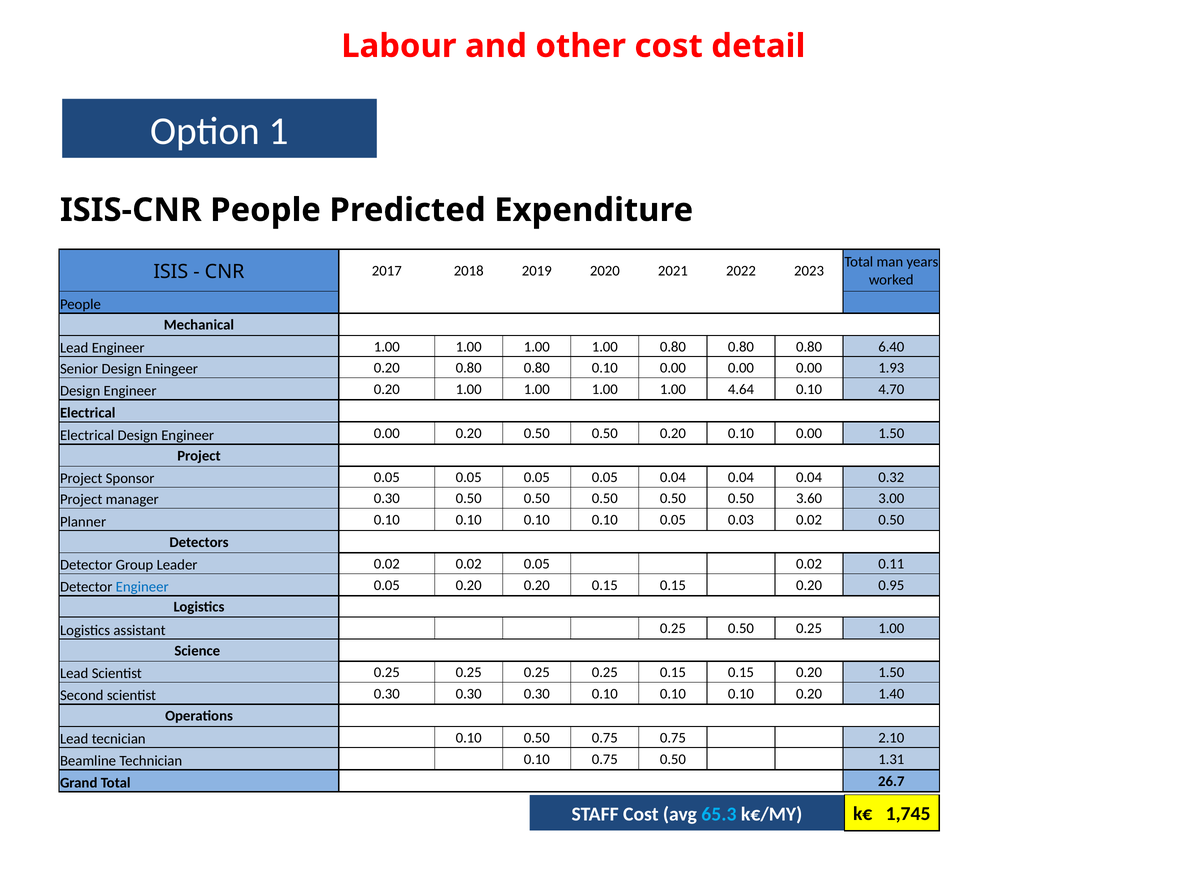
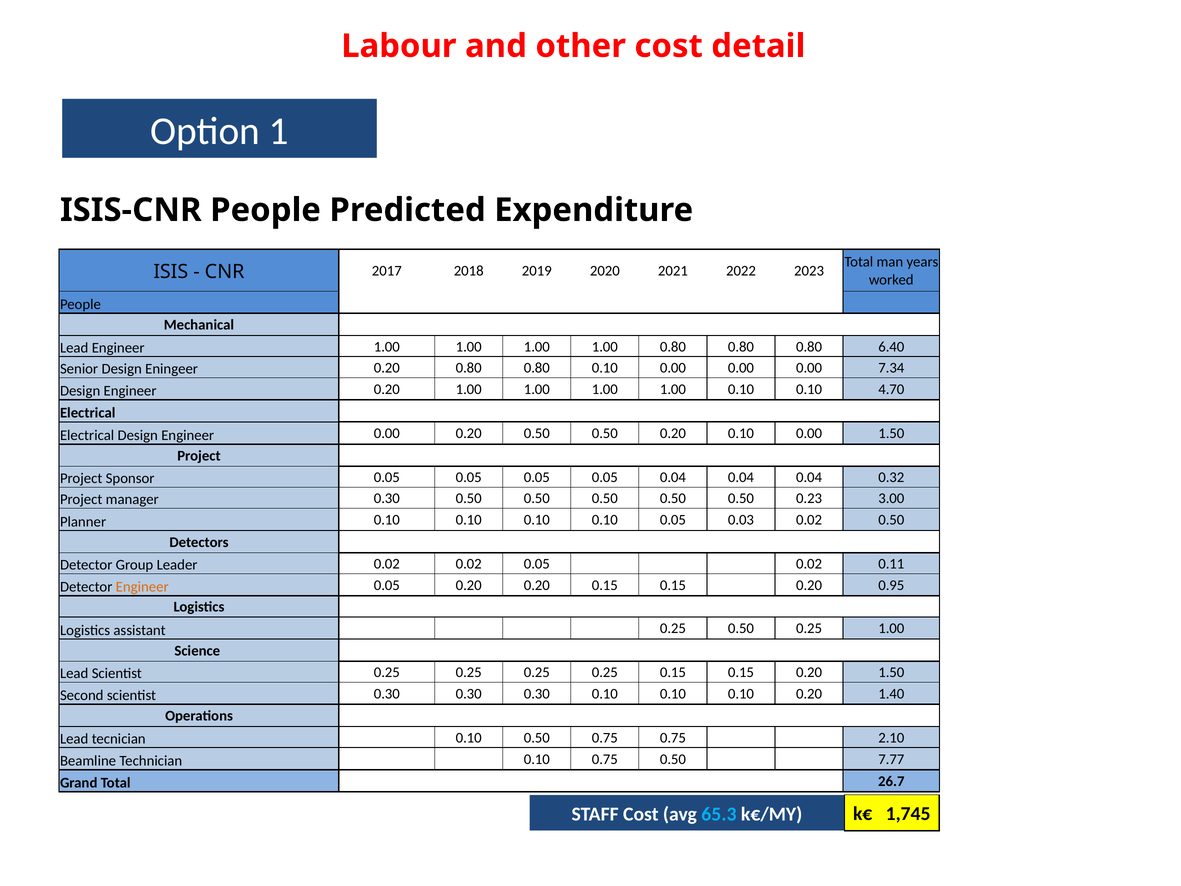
1.93: 1.93 -> 7.34 (891, 368)
1.00 4.64: 4.64 -> 0.10 (741, 389)
3.60: 3.60 -> 0.23 (809, 498)
Engineer colour: blue -> orange (142, 587)
1.31: 1.31 -> 7.77 (891, 759)
